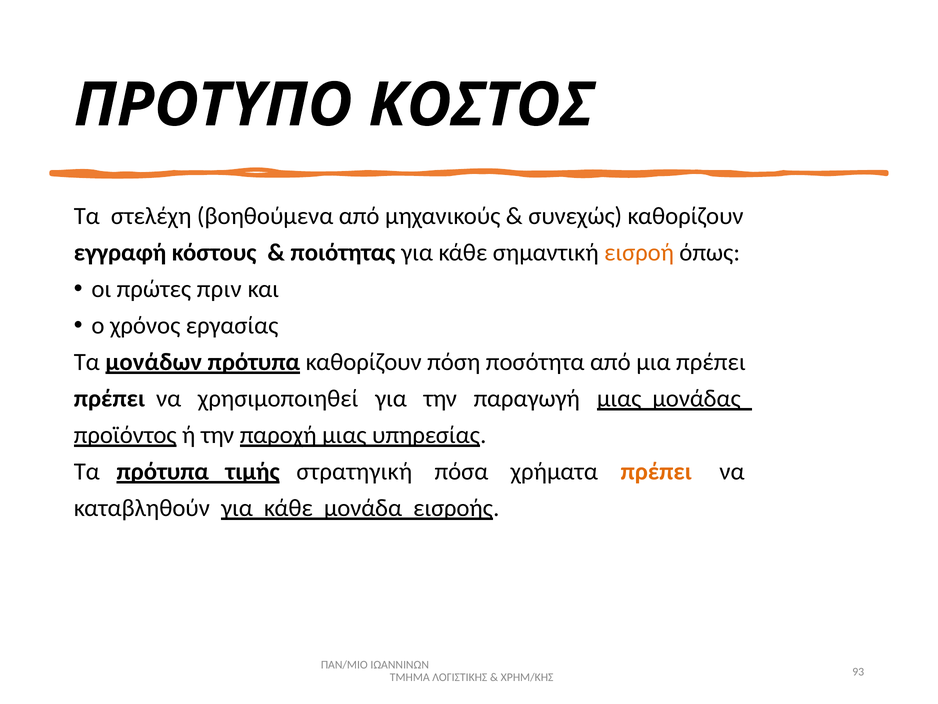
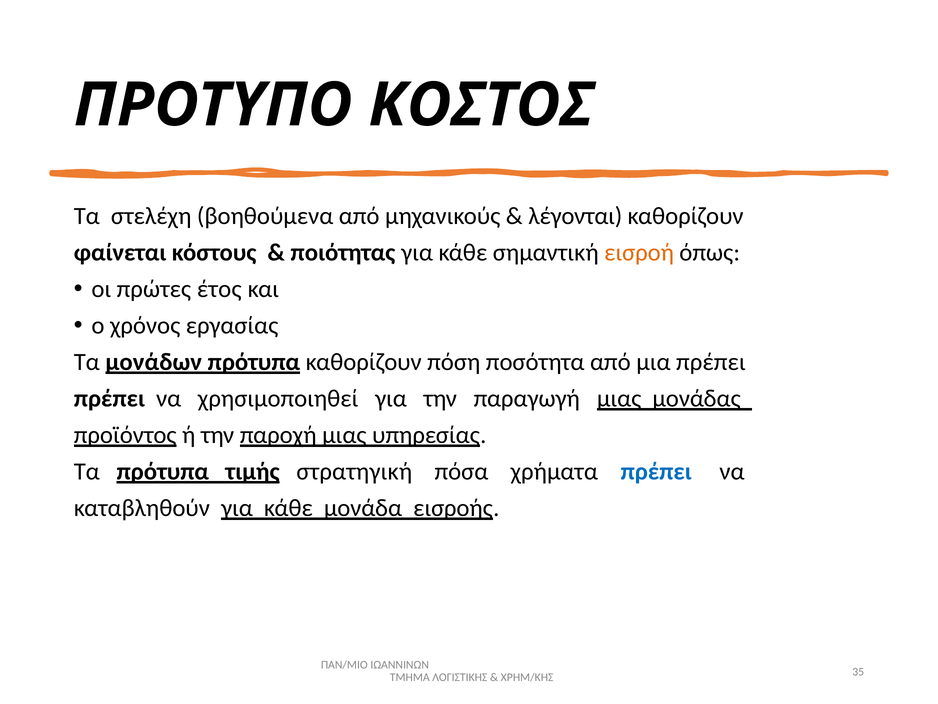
συνεχώς: συνεχώς -> λέγονται (575, 216)
εγγραφή: εγγραφή -> φαίνεται (120, 252)
πριν: πριν -> έτος (219, 289)
πρέπει colour: orange -> blue (656, 471)
93: 93 -> 35 (858, 672)
